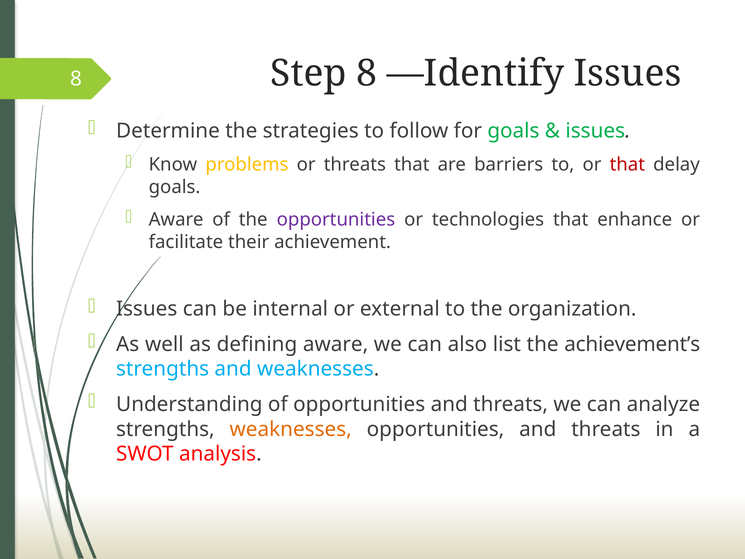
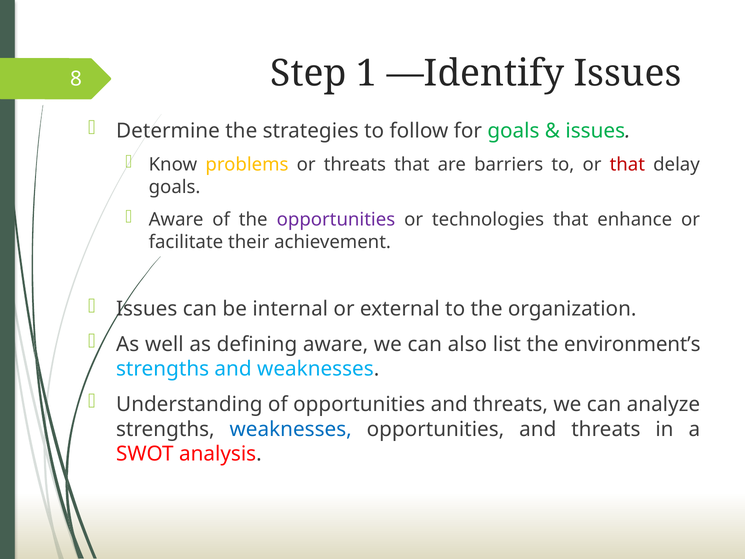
Step 8: 8 -> 1 (367, 74)
achievement’s: achievement’s -> environment’s (632, 344)
weaknesses colour: orange -> blue (291, 429)
